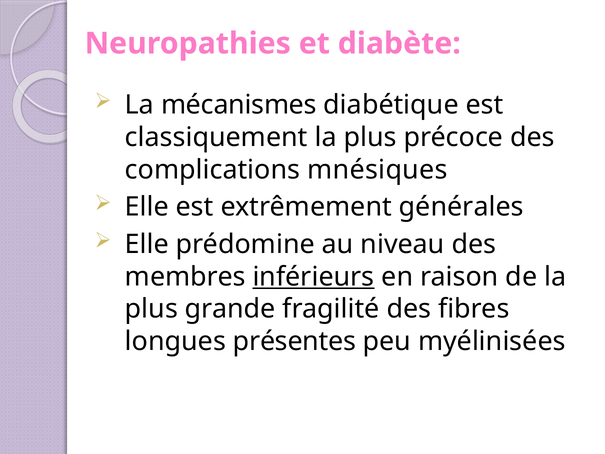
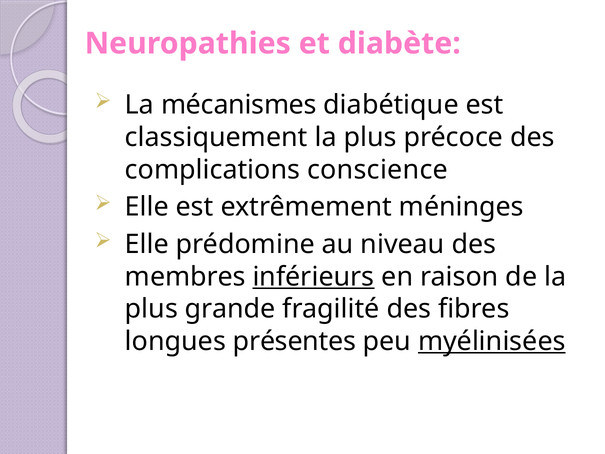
mnésiques: mnésiques -> conscience (378, 170)
générales: générales -> méninges (461, 207)
myélinisées underline: none -> present (492, 341)
